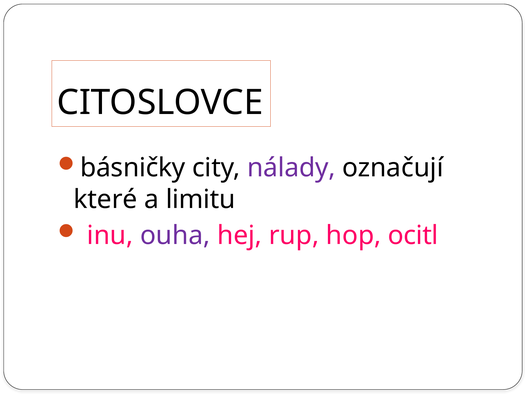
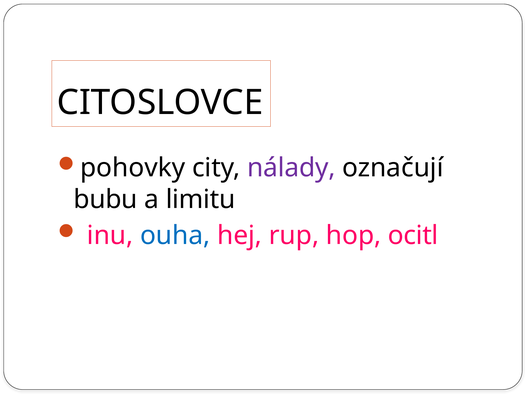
básničky: básničky -> pohovky (133, 168)
které: které -> bubu (106, 199)
ouha colour: purple -> blue (175, 235)
